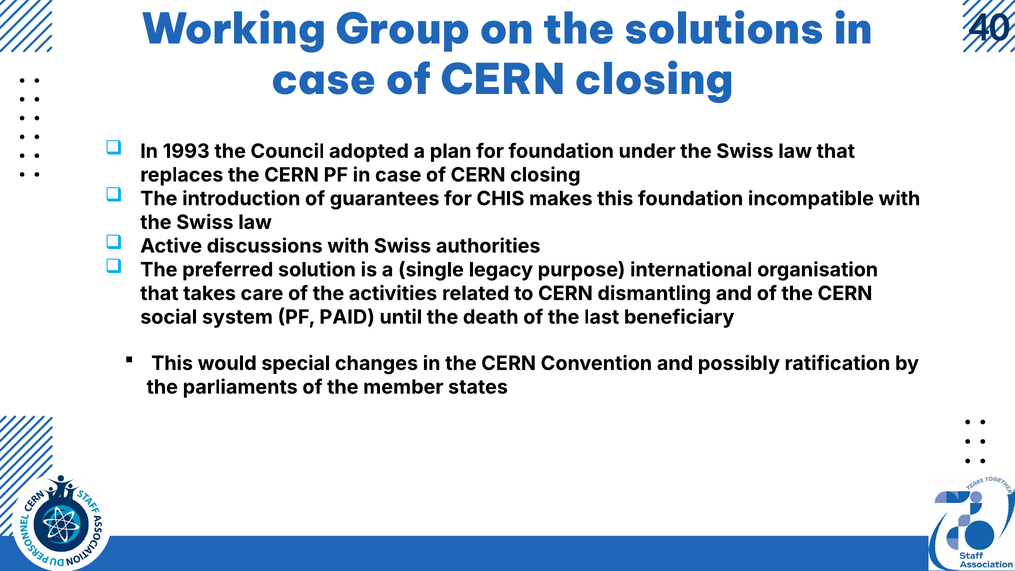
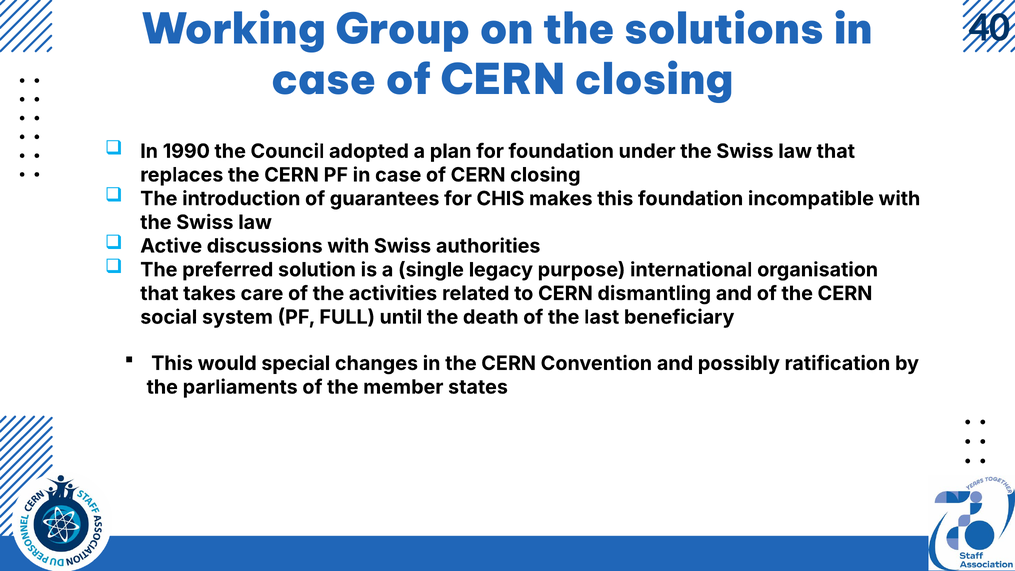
1993: 1993 -> 1990 (186, 151)
PAID: PAID -> FULL (347, 317)
